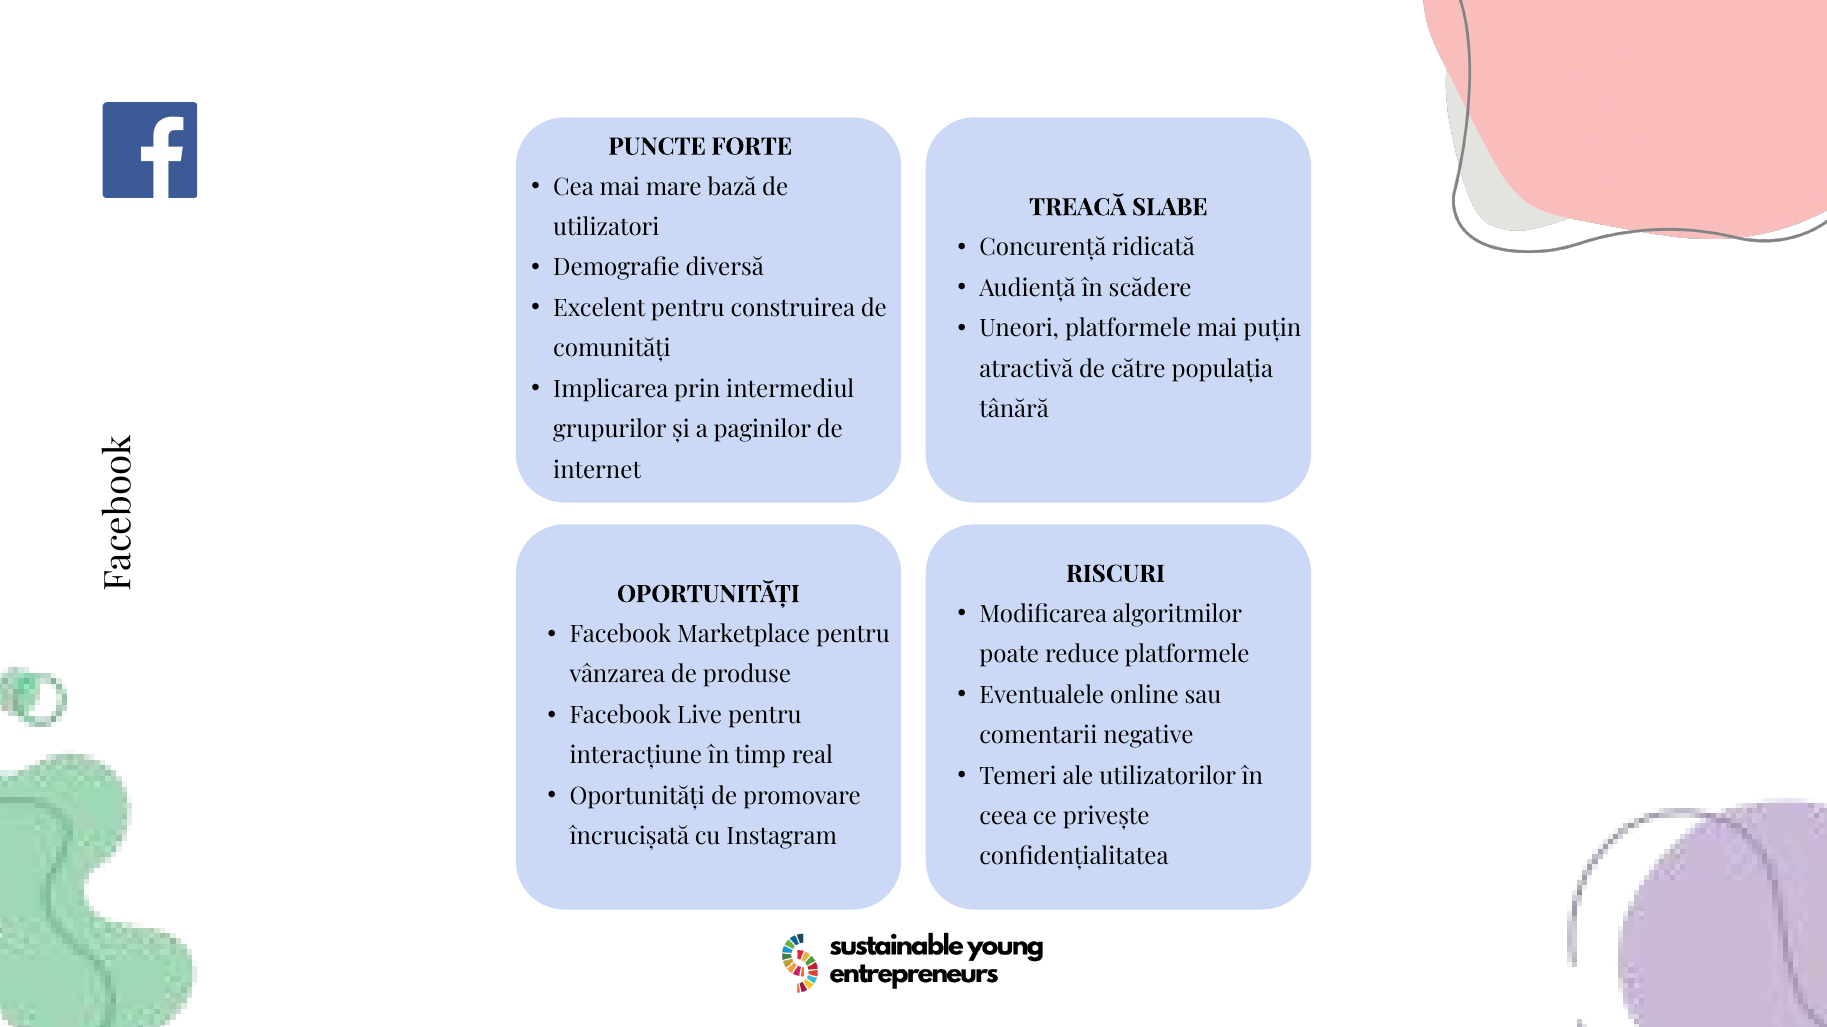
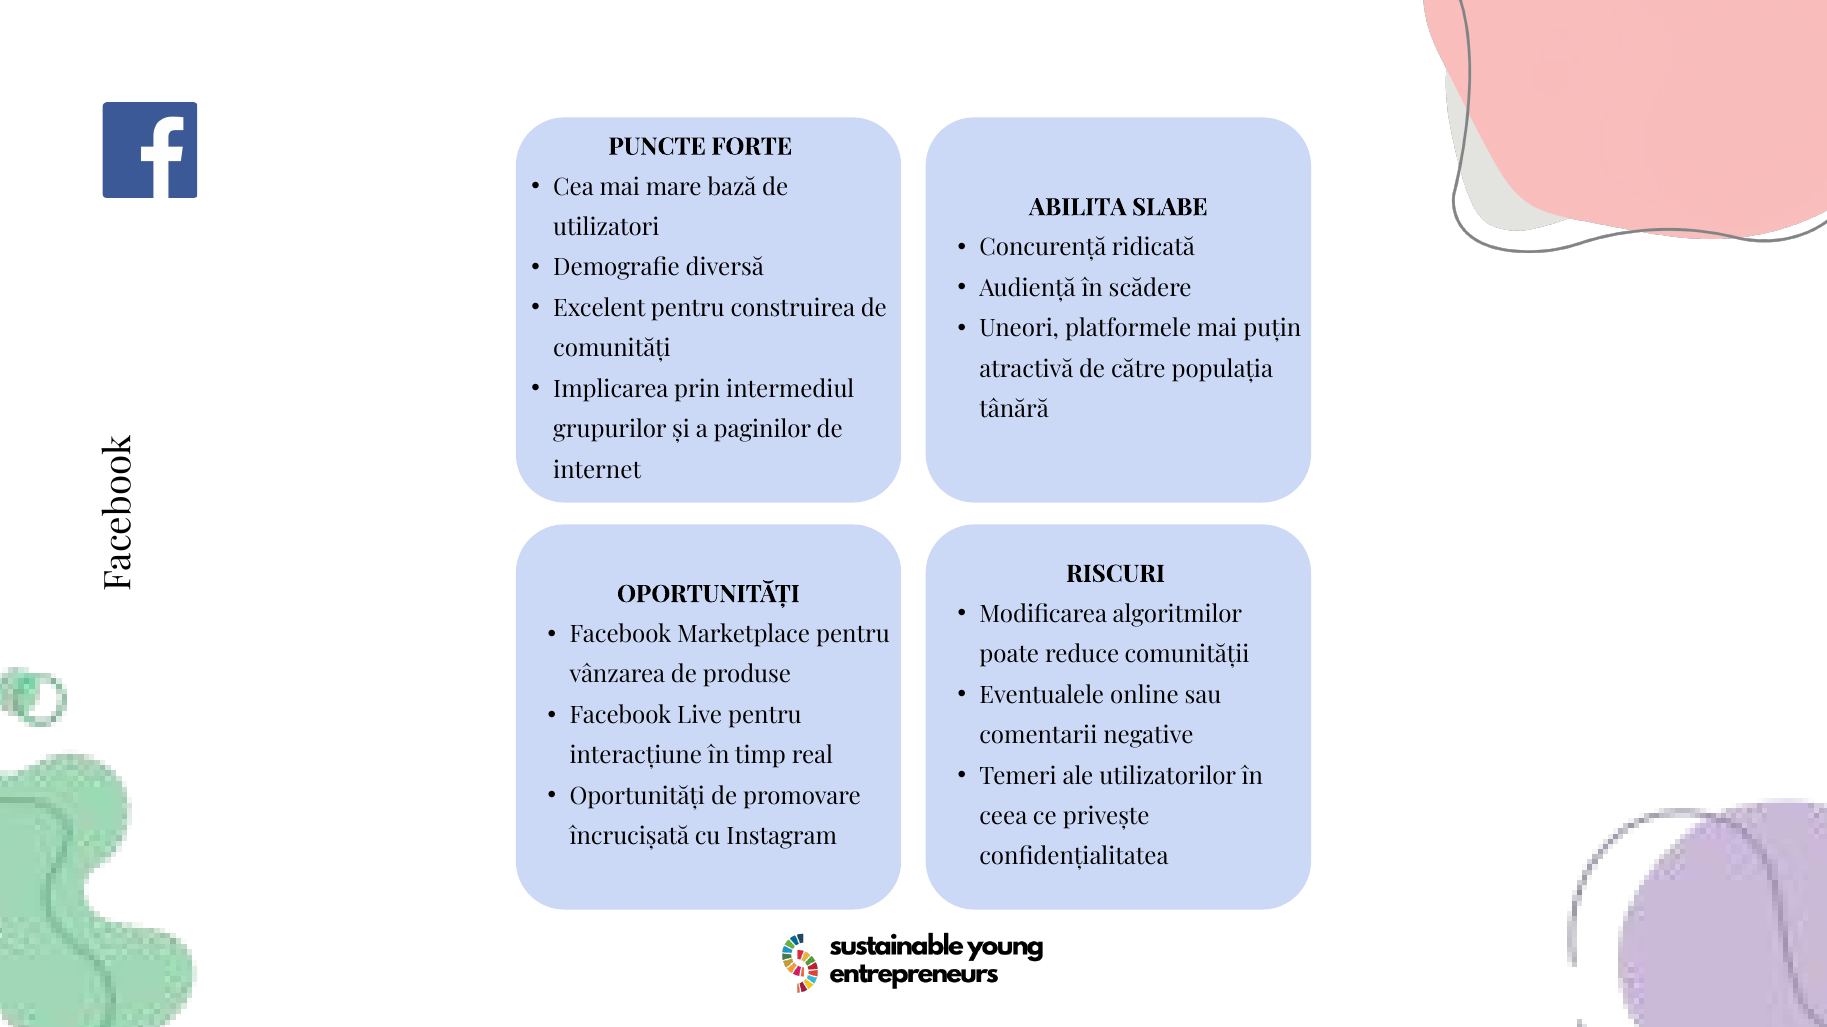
TREACĂ: TREACĂ -> ABILITA (1078, 207)
reduce platformele: platformele -> comunității (1187, 655)
